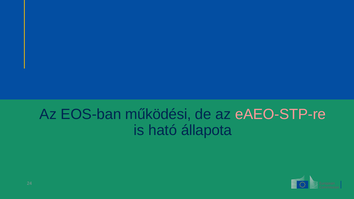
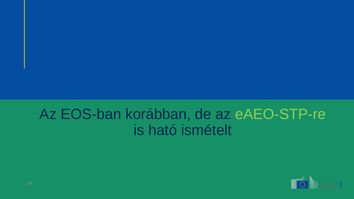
működési: működési -> korábban (158, 114)
eAEO-STP-re colour: pink -> light green (281, 114)
állapota: állapota -> ismételt (206, 130)
